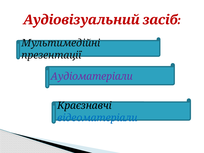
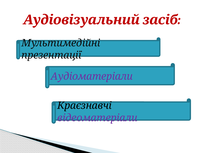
відеоматеріали colour: blue -> purple (97, 118)
